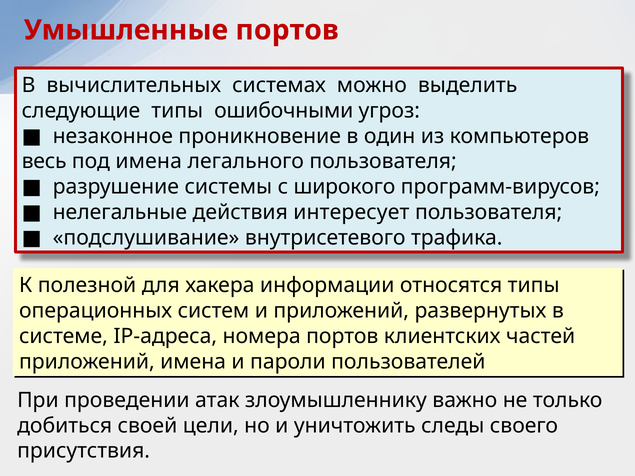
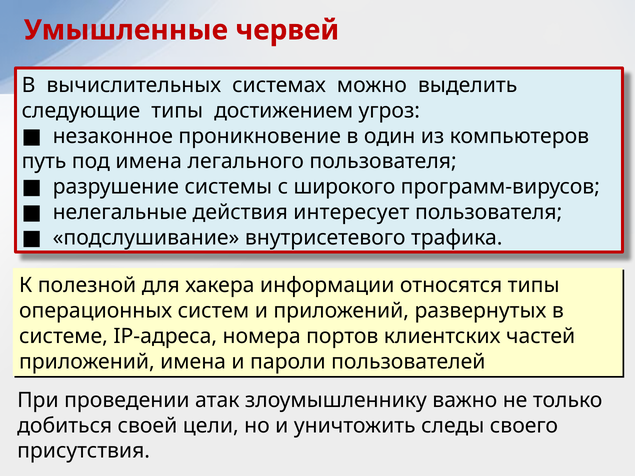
Умышленные портов: портов -> червей (287, 30)
ошибочными: ошибочными -> достижением (284, 111)
весь: весь -> путь (44, 162)
